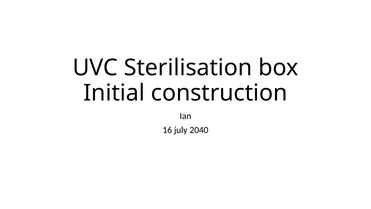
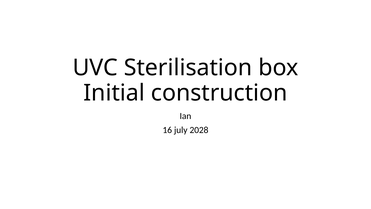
2040: 2040 -> 2028 (199, 130)
